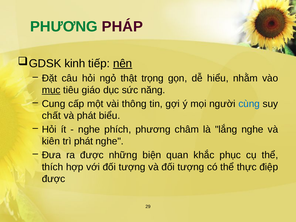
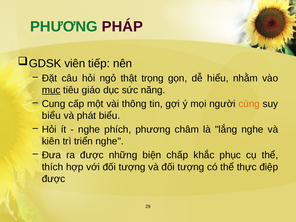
kinh: kinh -> viên (75, 63)
nên underline: present -> none (123, 63)
cùng colour: blue -> orange (249, 104)
chất: chất -> biểu (51, 116)
trì phát: phát -> triển (83, 141)
quan: quan -> chấp (177, 155)
